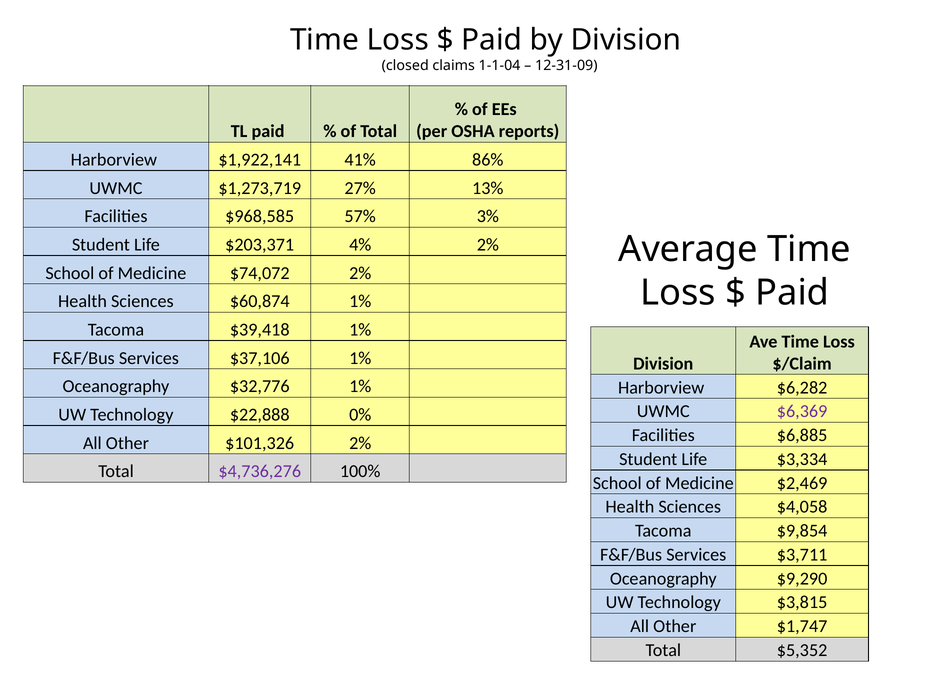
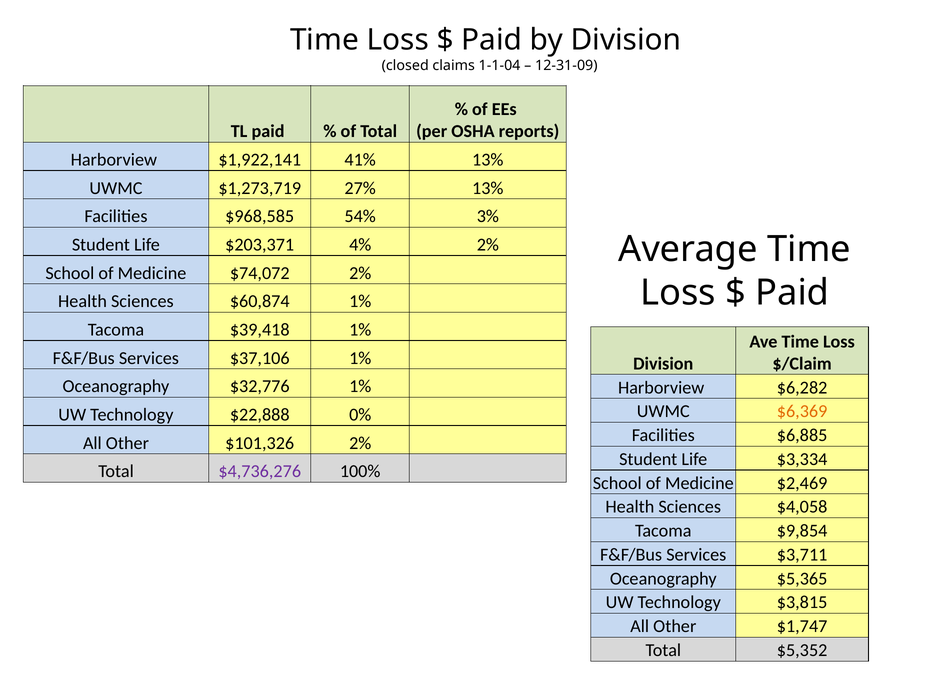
41% 86%: 86% -> 13% (488, 160)
57%: 57% -> 54% (360, 216)
$6,369 colour: purple -> orange (802, 411)
$9,290: $9,290 -> $5,365 (802, 578)
